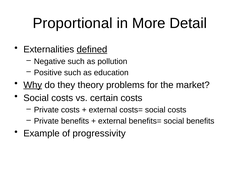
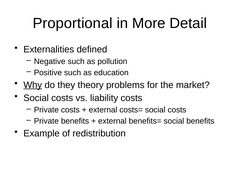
defined underline: present -> none (92, 49)
certain: certain -> liability (104, 98)
progressivity: progressivity -> redistribution (99, 133)
